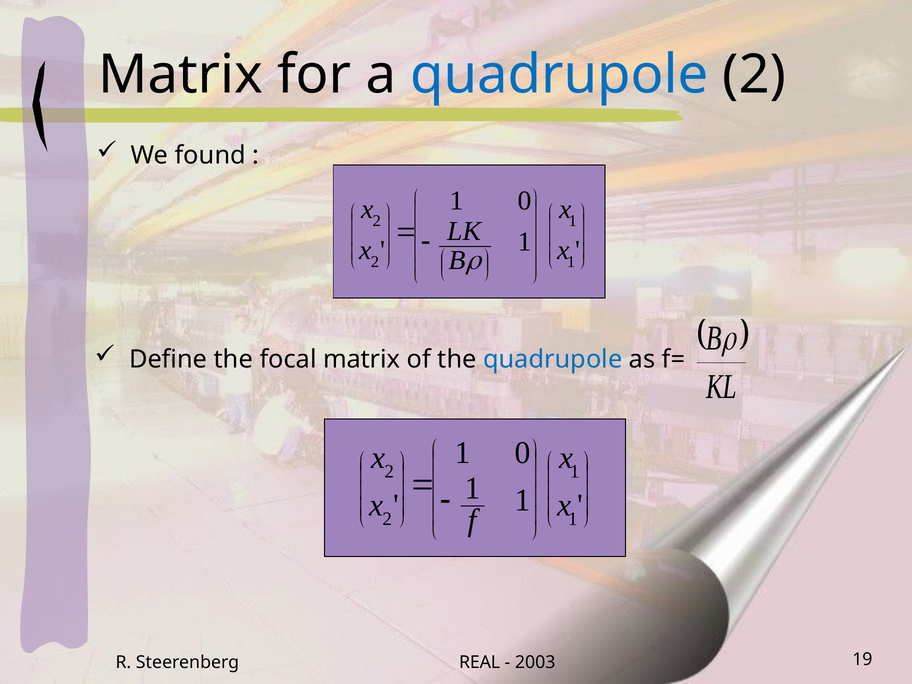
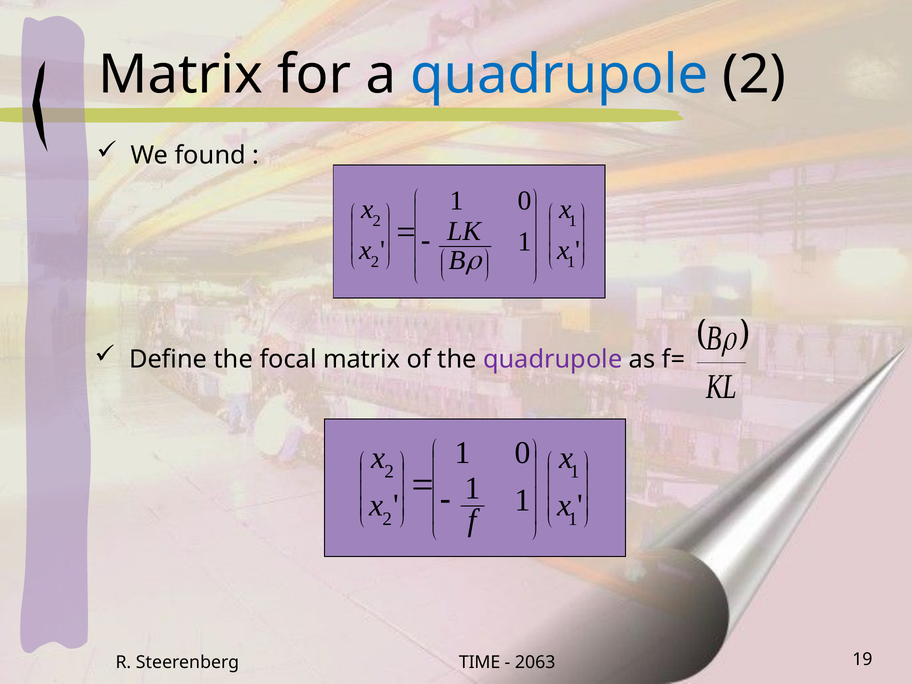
quadrupole colour: blue -> purple (553, 360)
REAL: REAL -> TIME (480, 662)
2003: 2003 -> 2063 (535, 662)
